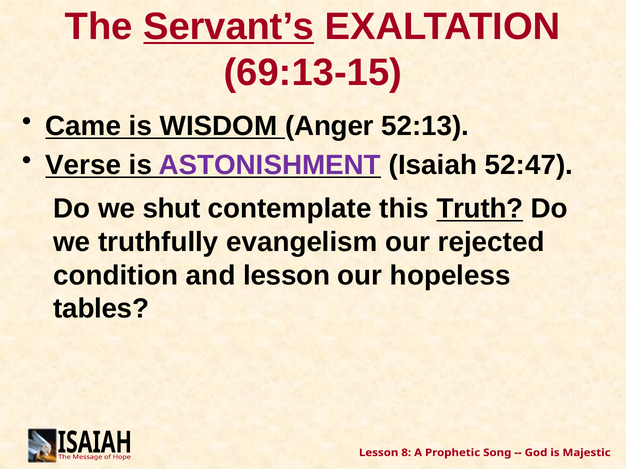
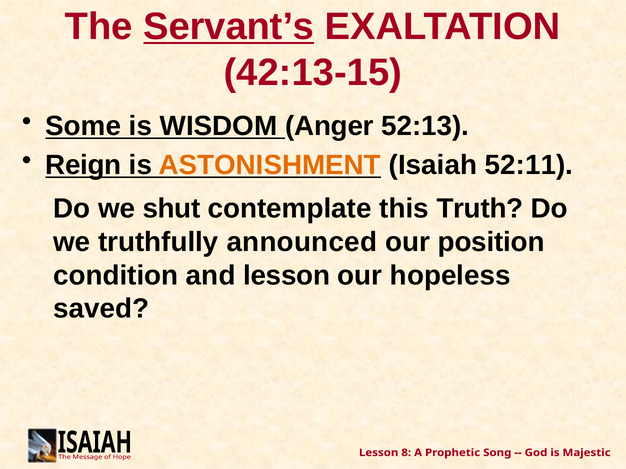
69:13-15: 69:13-15 -> 42:13-15 (313, 73)
Came: Came -> Some (83, 126)
Verse: Verse -> Reign (83, 165)
ASTONISHMENT colour: purple -> orange (270, 165)
52:47: 52:47 -> 52:11 (529, 165)
Truth underline: present -> none (480, 209)
evangelism: evangelism -> announced (302, 242)
rejected: rejected -> position (491, 242)
tables: tables -> saved (101, 309)
